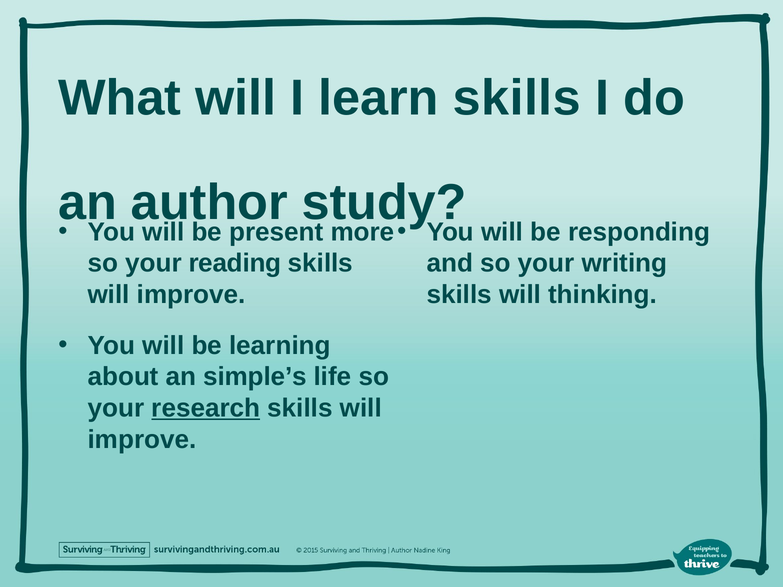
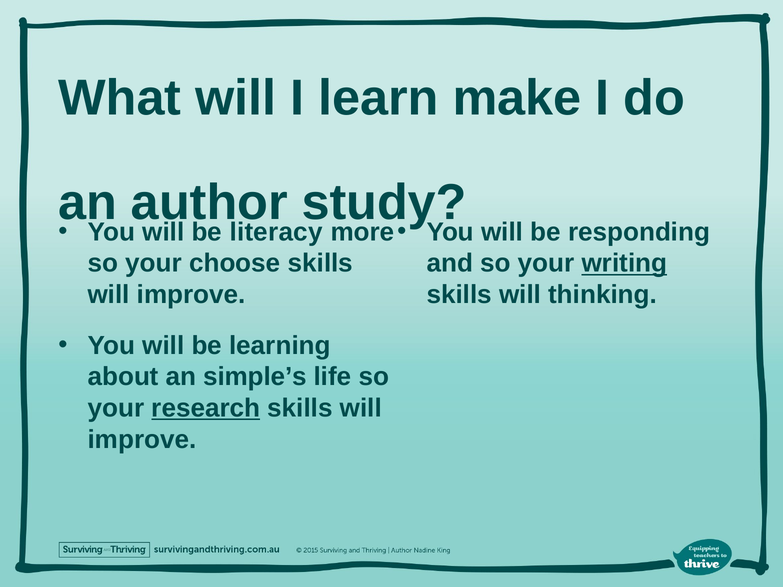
learn skills: skills -> make (517, 98)
present: present -> literacy (276, 232)
reading: reading -> choose (235, 263)
writing underline: none -> present (624, 263)
